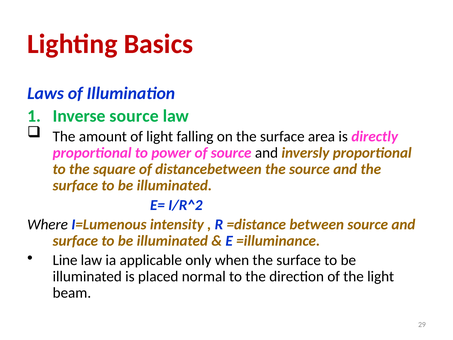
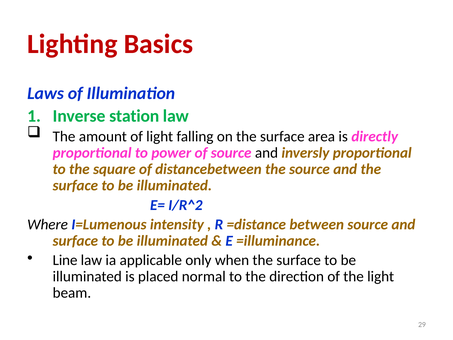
Inverse source: source -> station (134, 116)
